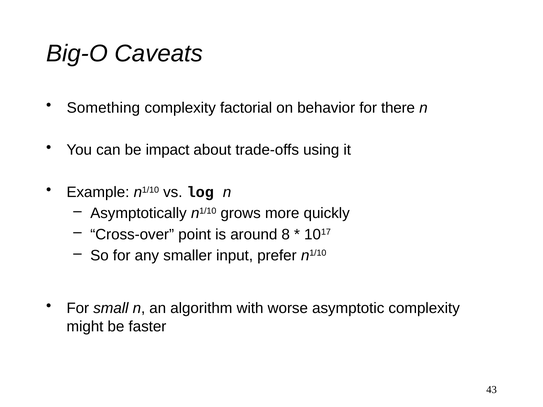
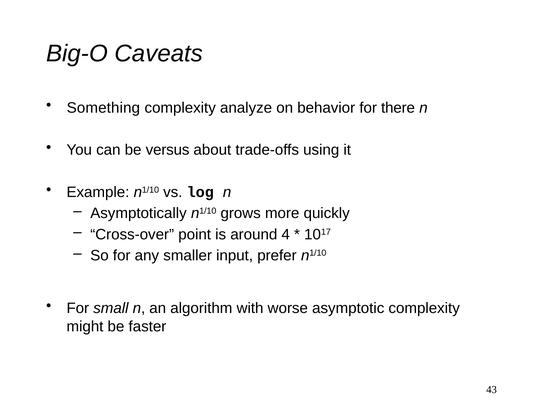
factorial: factorial -> analyze (246, 108)
impact: impact -> versus (168, 150)
8: 8 -> 4 (286, 235)
